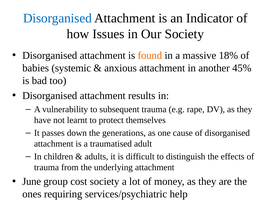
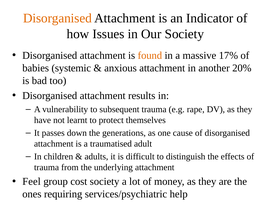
Disorganised colour: blue -> orange (57, 18)
18%: 18% -> 17% (228, 55)
45%: 45% -> 20% (242, 68)
June: June -> Feel (32, 181)
